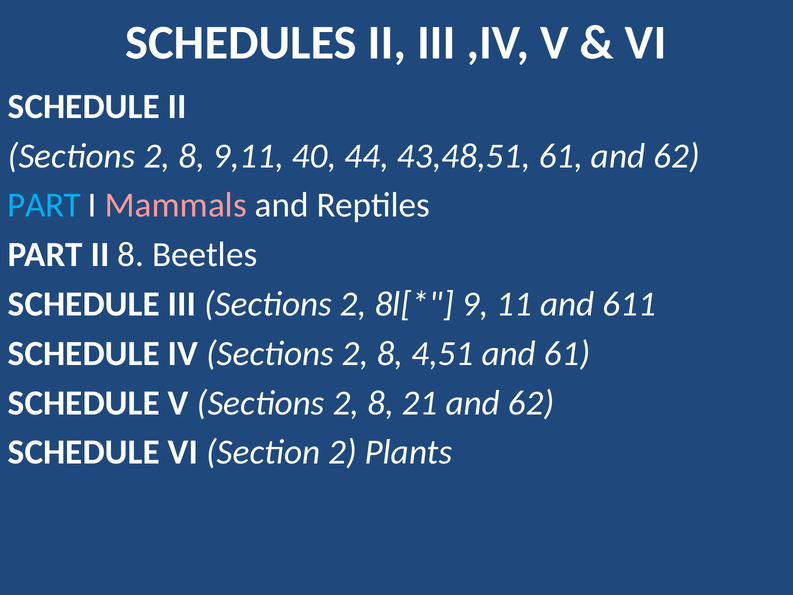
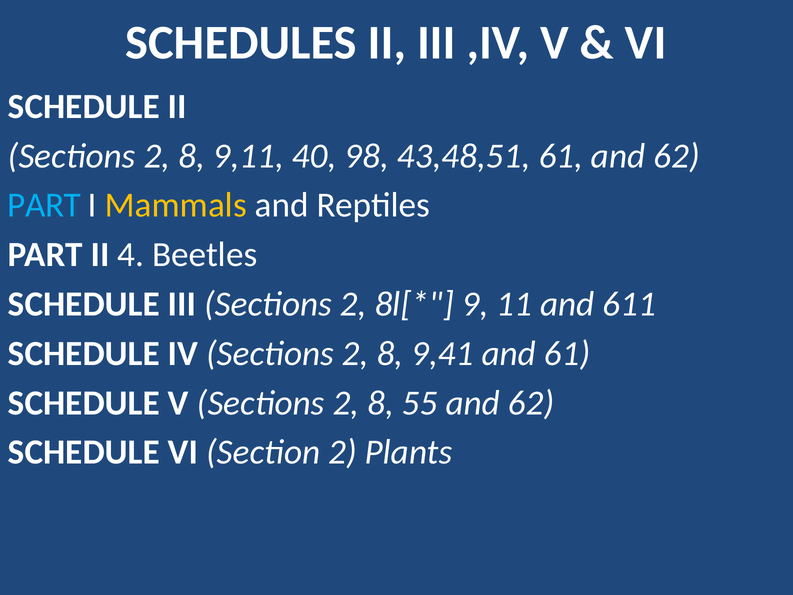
44: 44 -> 98 (367, 156)
Mammals colour: pink -> yellow (176, 205)
II 8: 8 -> 4 (131, 255)
4,51: 4,51 -> 9,41 (442, 353)
21: 21 -> 55 (420, 403)
